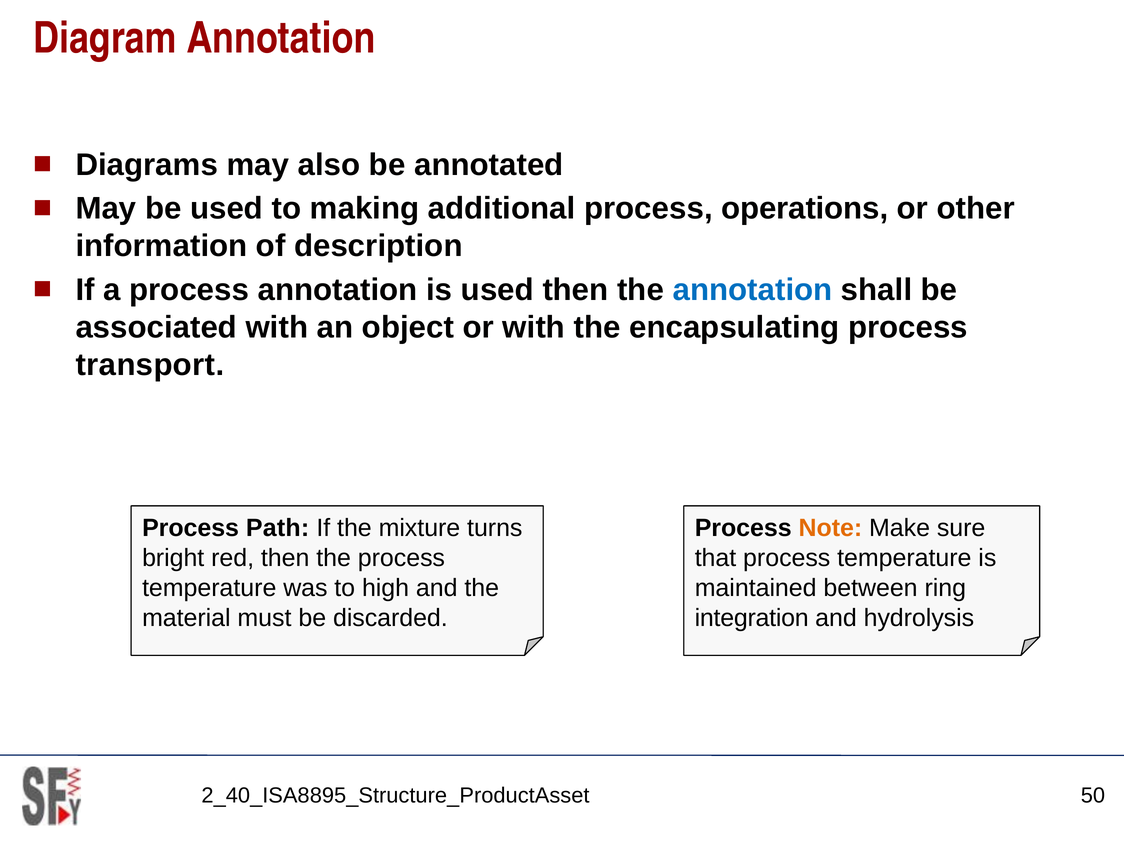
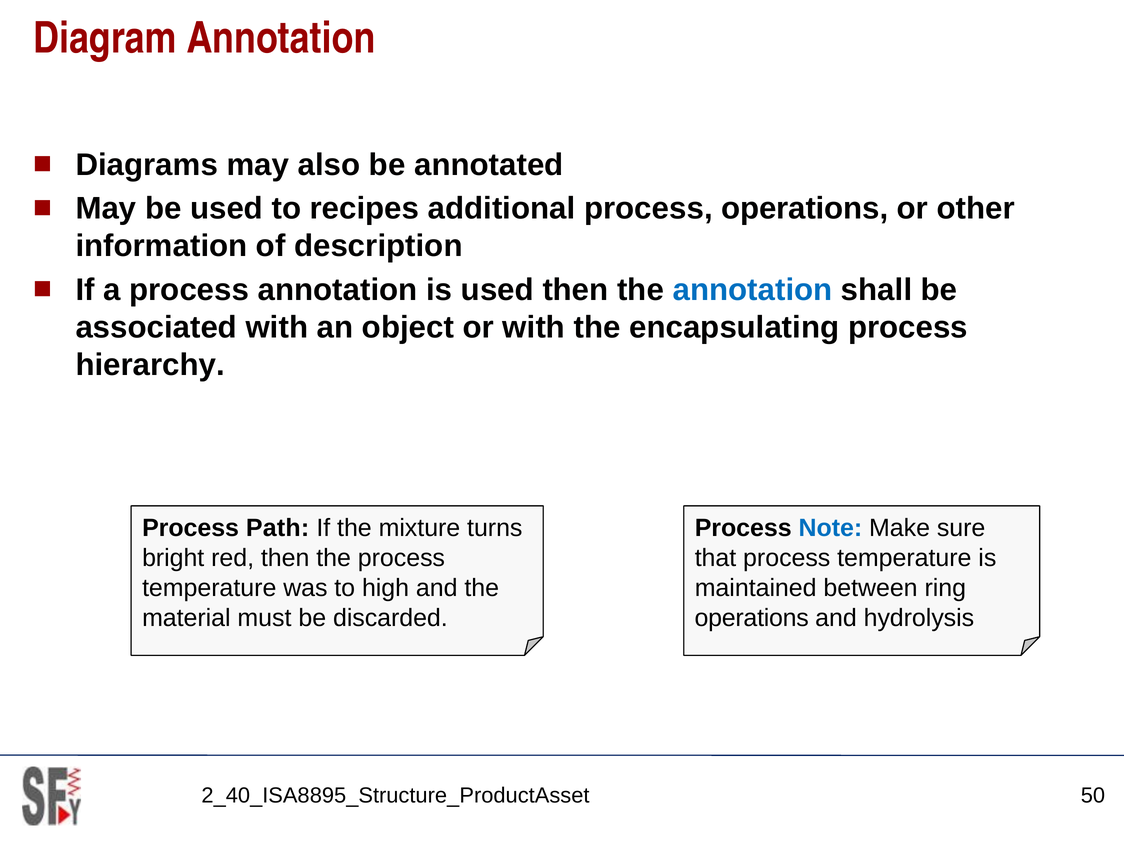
making: making -> recipes (365, 209)
transport: transport -> hierarchy (150, 365)
Note colour: orange -> blue (830, 528)
integration: integration -> operations (752, 618)
